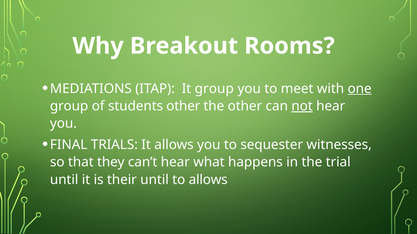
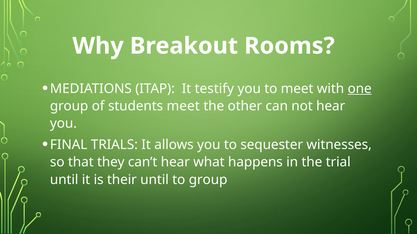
It group: group -> testify (214, 89)
students other: other -> meet (183, 106)
not underline: present -> none (302, 106)
to allows: allows -> group (208, 180)
